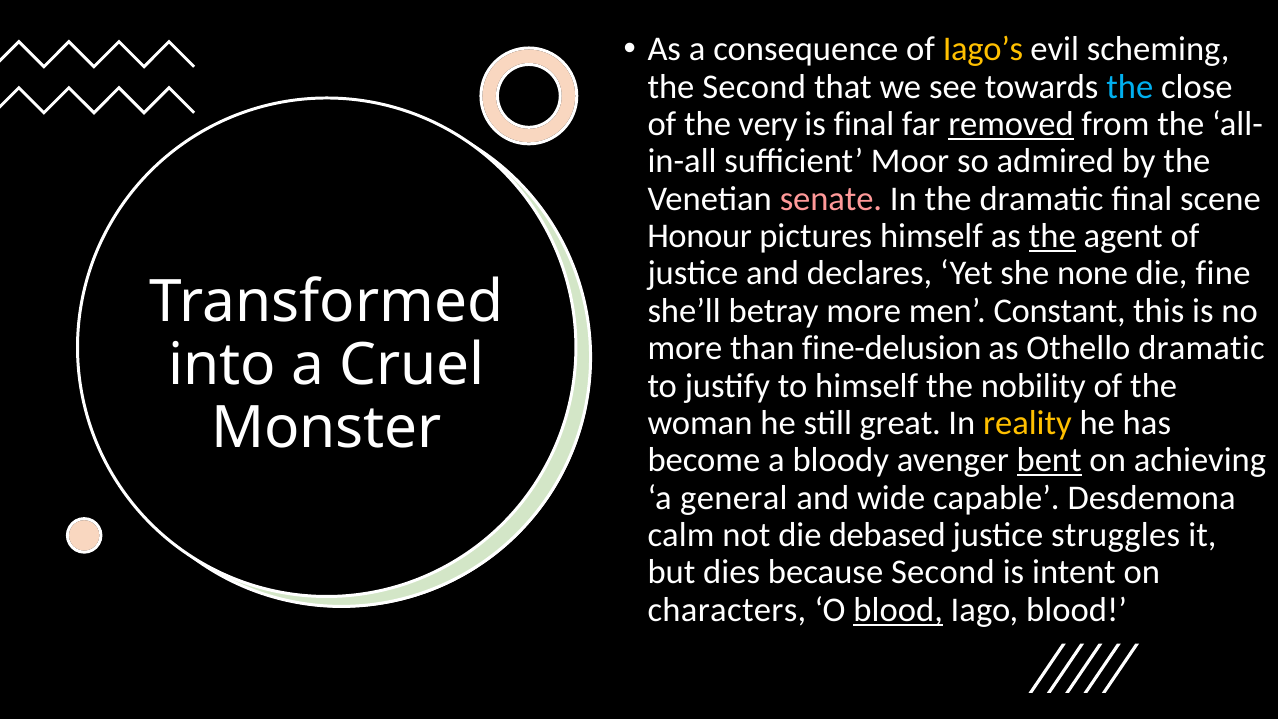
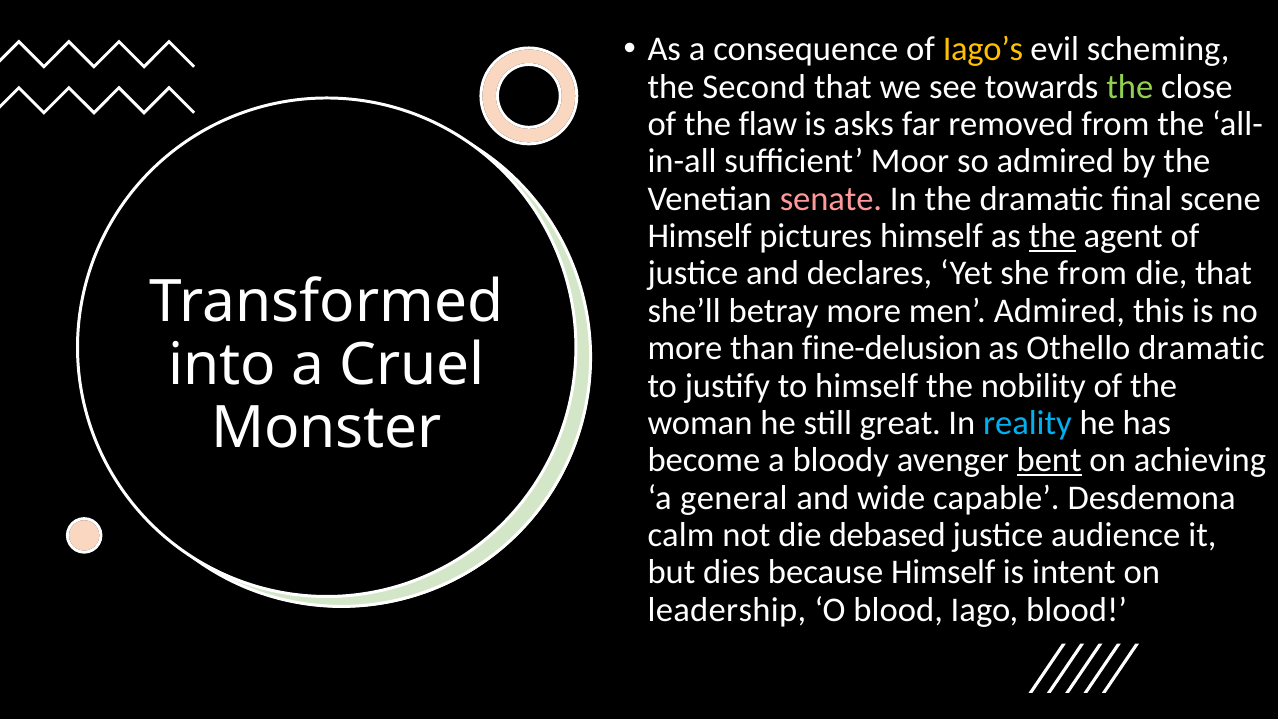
the colour: light blue -> light green (1130, 87)
very: very -> flaw (768, 124)
is final: final -> asks (864, 124)
removed underline: present -> none (1011, 124)
Honour: Honour -> Himself (700, 236)
she none: none -> from (1092, 273)
die fine: fine -> that (1223, 273)
men Constant: Constant -> Admired (1059, 311)
reality colour: yellow -> light blue (1027, 423)
struggles: struggles -> audience (1116, 535)
because Second: Second -> Himself (943, 572)
characters: characters -> leadership (727, 610)
blood underline: present -> none (898, 610)
